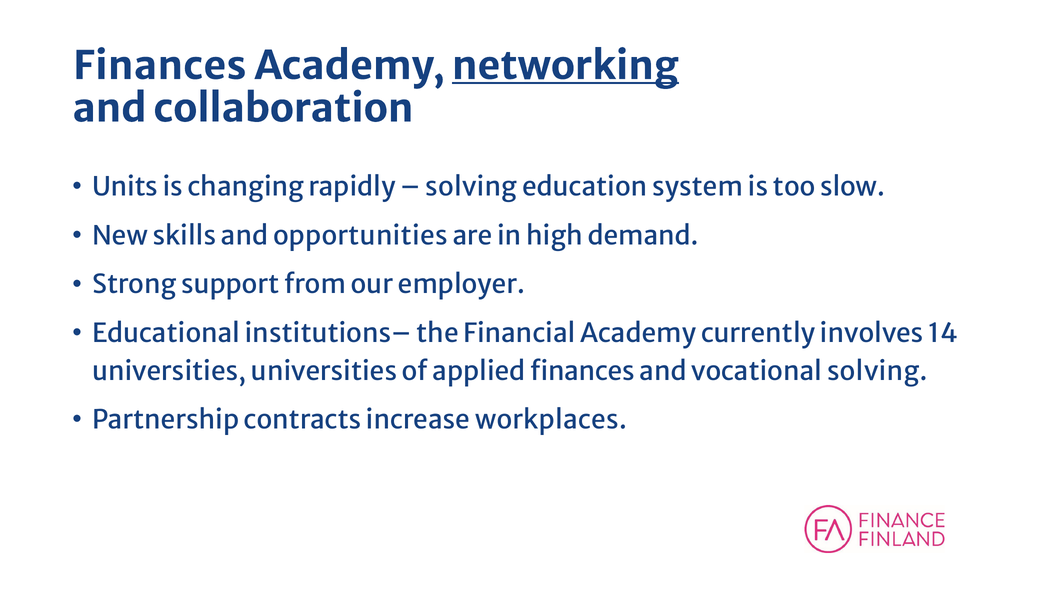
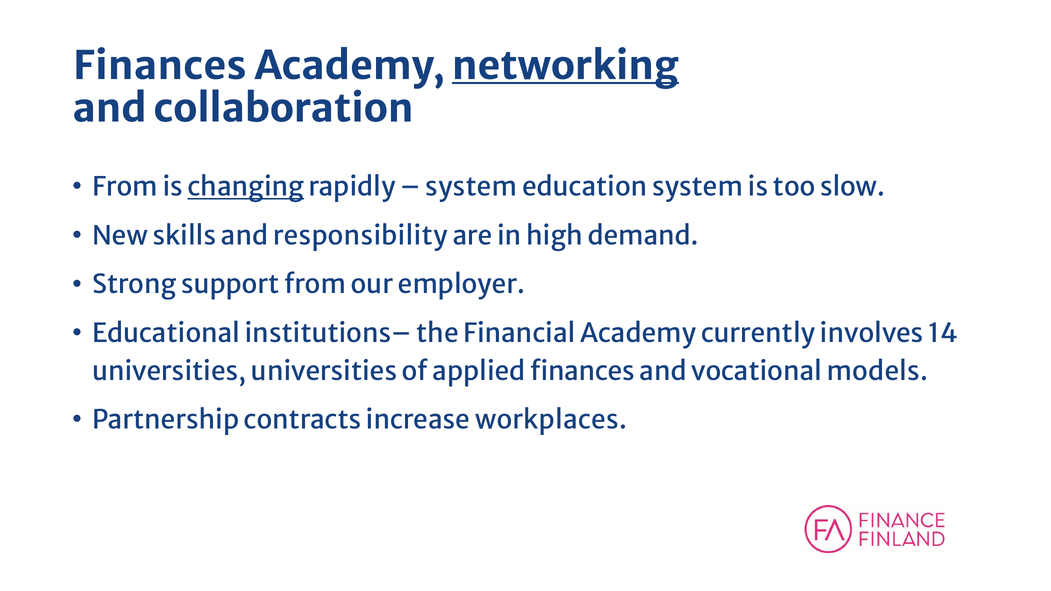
Units: Units -> From (125, 187)
changing underline: none -> present (246, 187)
solving: solving -> system (471, 187)
opportunities: opportunities -> responsibility (360, 236)
vocational solving: solving -> models (877, 372)
